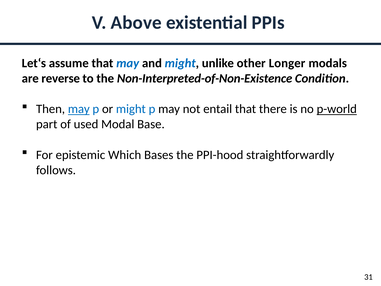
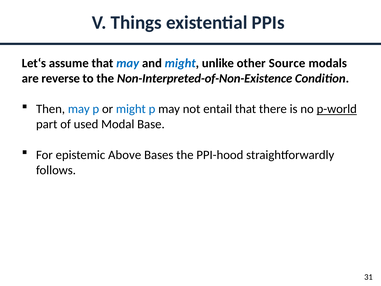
Above: Above -> Things (136, 22)
Longer: Longer -> Source (287, 63)
may underline: present -> none (79, 109)
Which: Which -> Above (125, 155)
